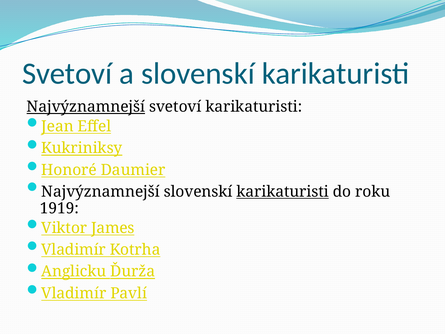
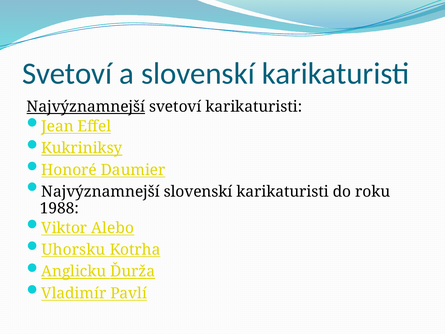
karikaturisti underline: present -> none (283, 192)
1919: 1919 -> 1988 (59, 208)
James: James -> Alebo (113, 228)
Vladimír: Vladimír -> Uhorsku (73, 250)
